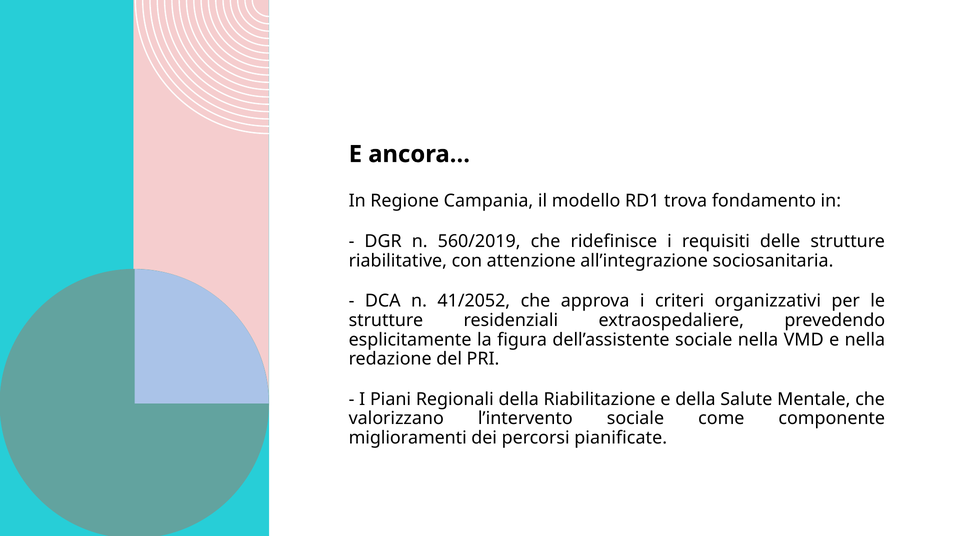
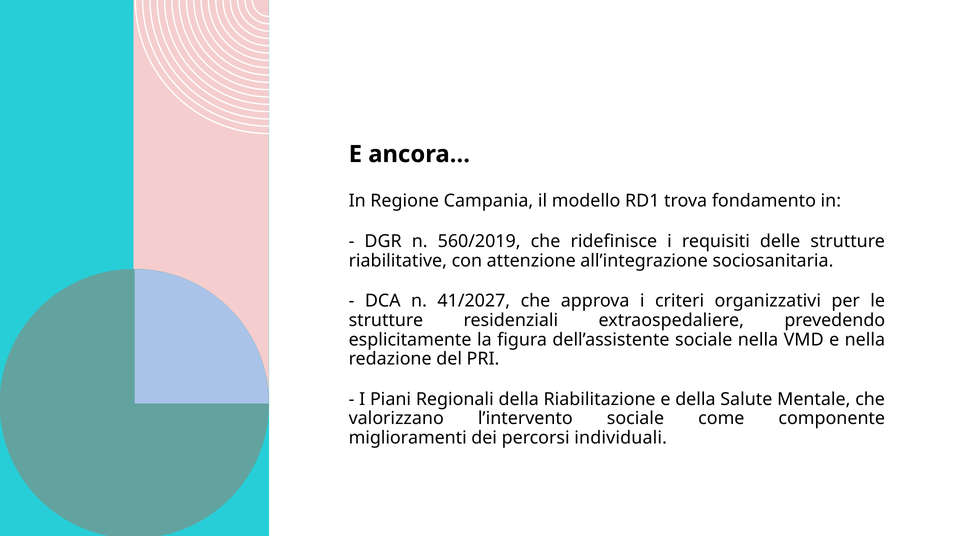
41/2052: 41/2052 -> 41/2027 (474, 301)
pianificate: pianificate -> individuali (621, 438)
